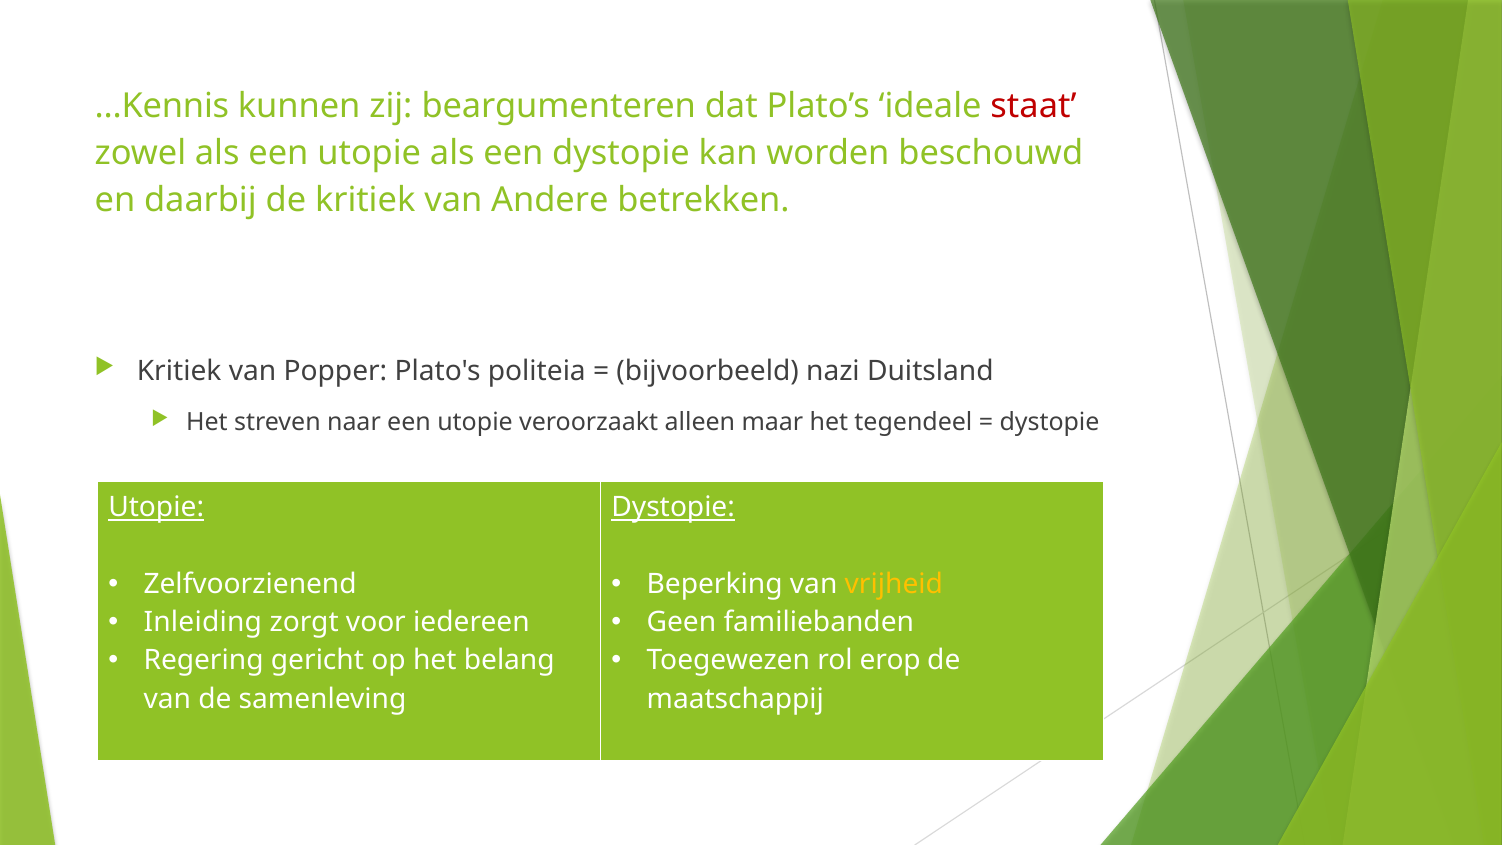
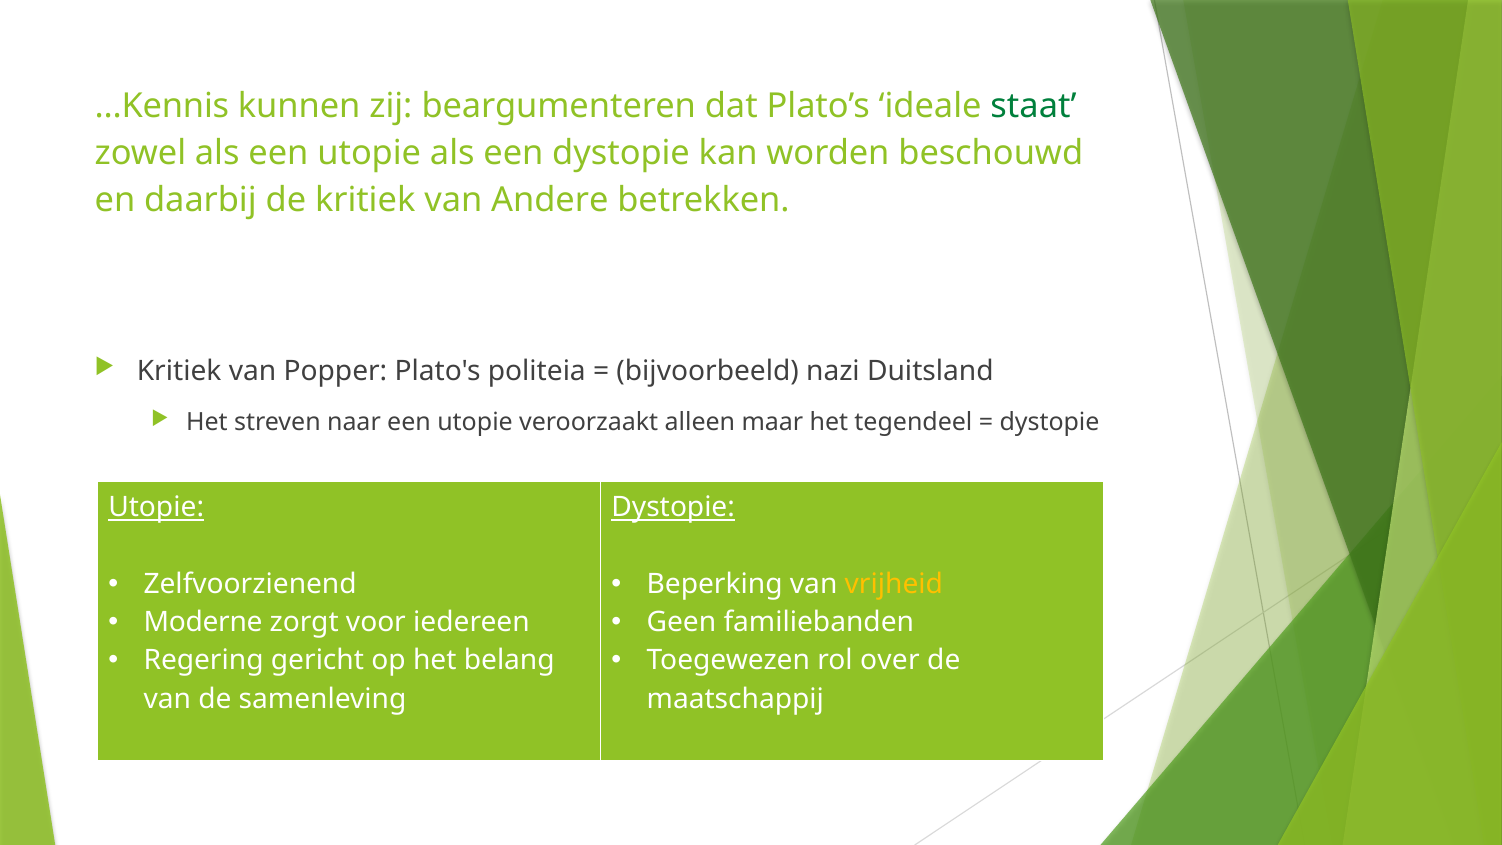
staat colour: red -> green (1034, 106)
Inleiding: Inleiding -> Moderne (203, 622)
erop: erop -> over (890, 661)
